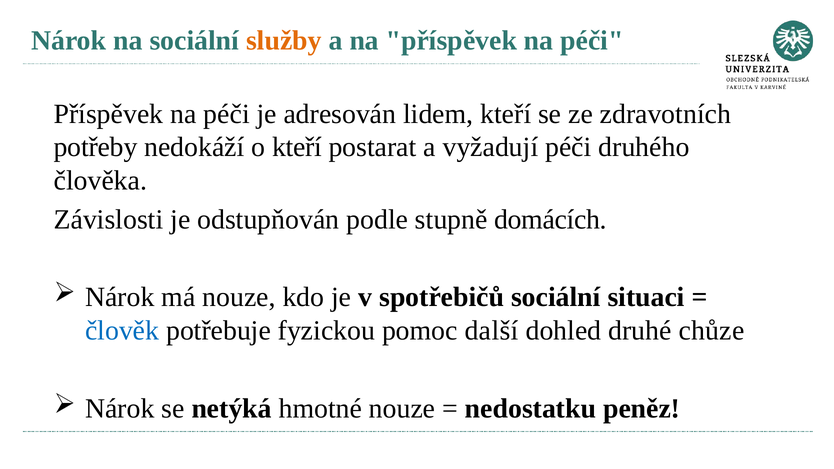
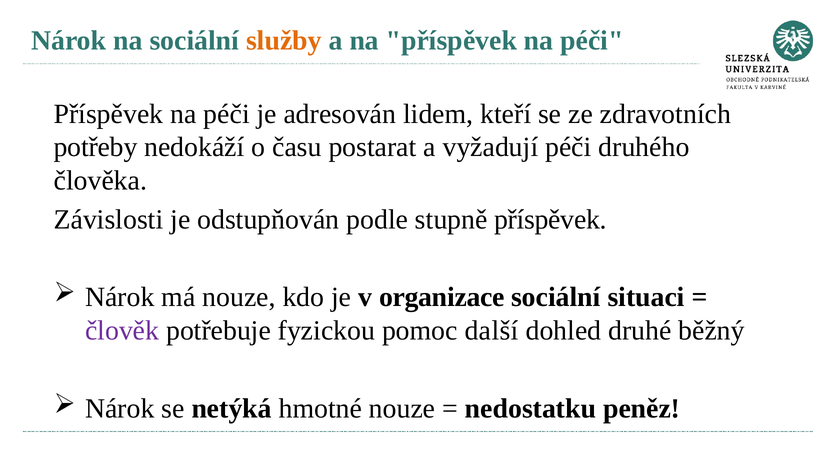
o kteří: kteří -> času (297, 147)
stupně domácích: domácích -> příspěvek (550, 220)
spotřebičů: spotřebičů -> organizace (442, 297)
člověk colour: blue -> purple (122, 331)
chůze: chůze -> běžný (712, 331)
